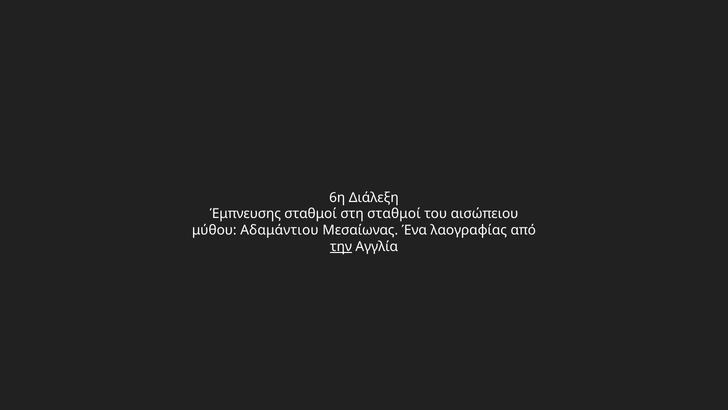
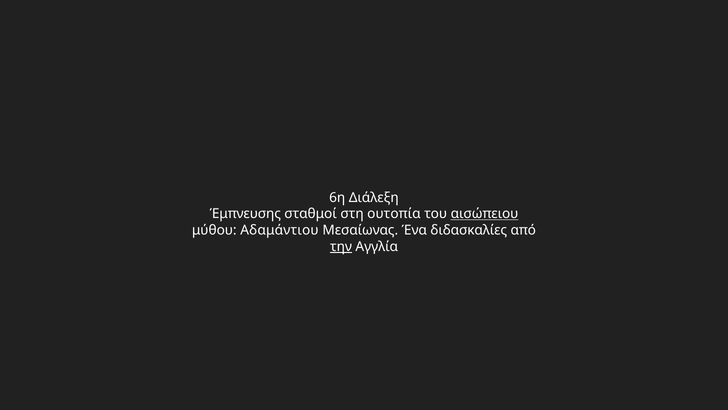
στη σταθμοί: σταθμοί -> ουτοπία (394, 214)
αισώπειου underline: none -> present (485, 214)
λαογραφίας: λαογραφίας -> διδασκαλίες (469, 230)
